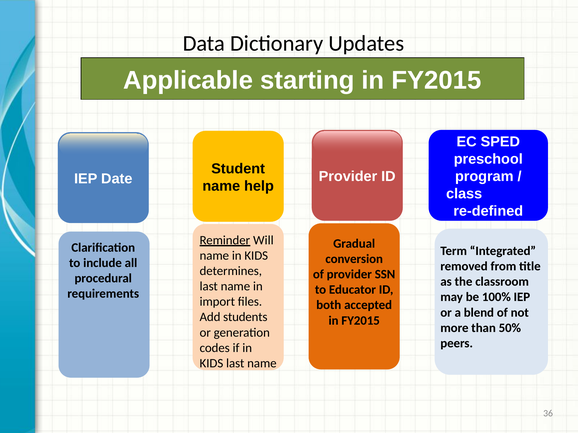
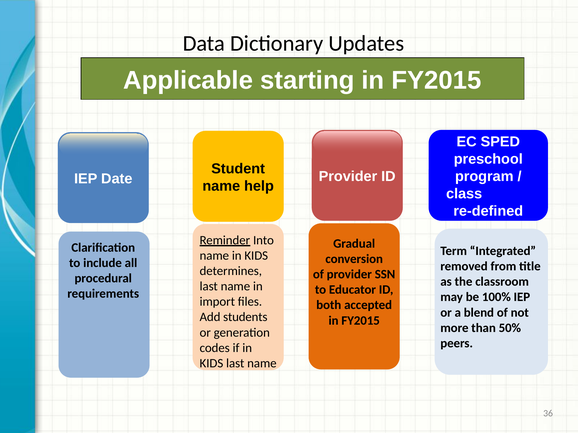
Will: Will -> Into (263, 240)
